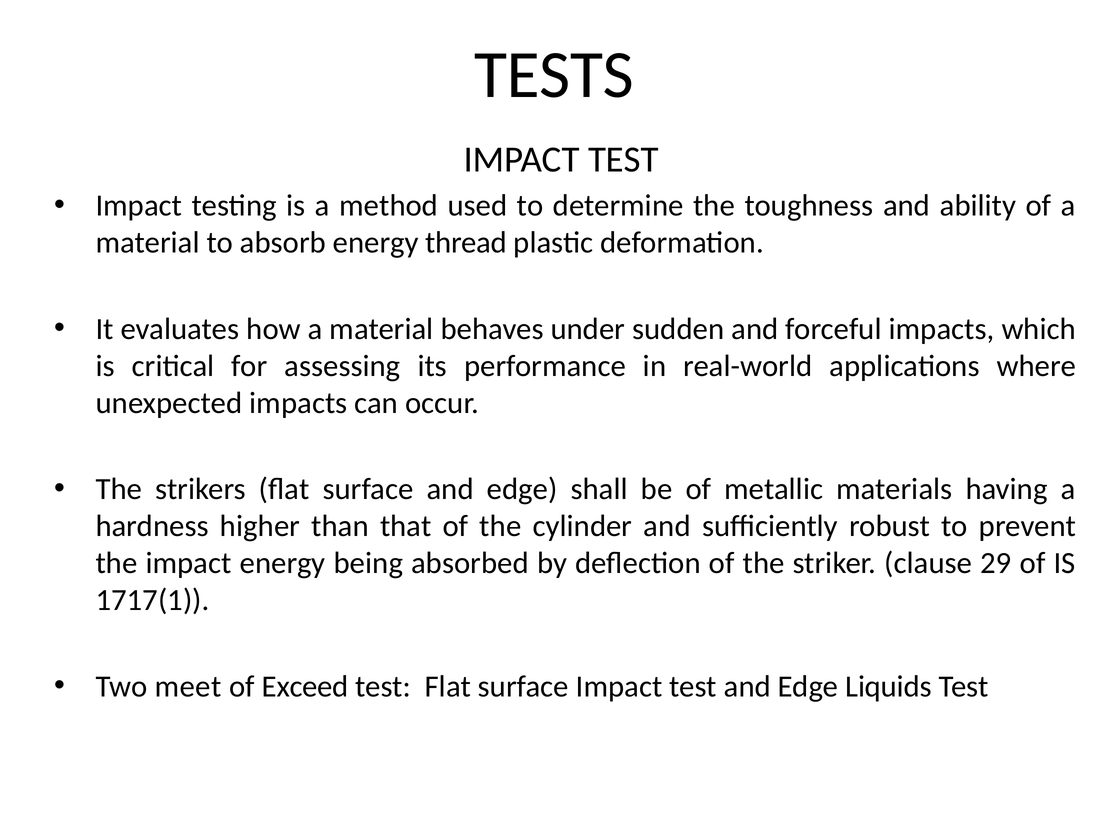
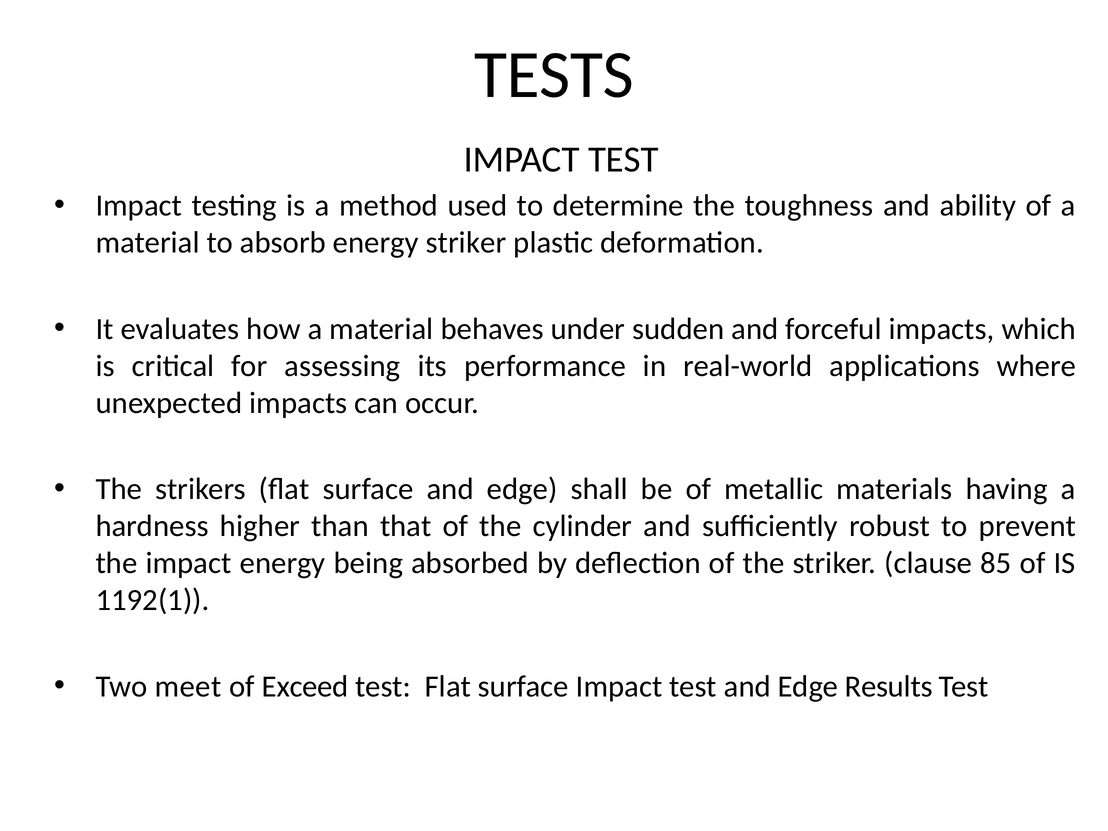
energy thread: thread -> striker (466, 243)
29: 29 -> 85 (996, 563)
1717(1: 1717(1 -> 1192(1 (153, 600)
Liquids: Liquids -> Results (889, 687)
